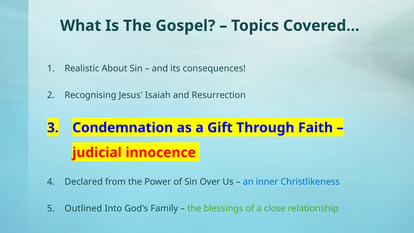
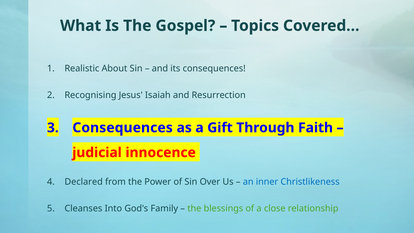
Condemnation: Condemnation -> Consequences (123, 128)
Outlined: Outlined -> Cleanses (83, 208)
